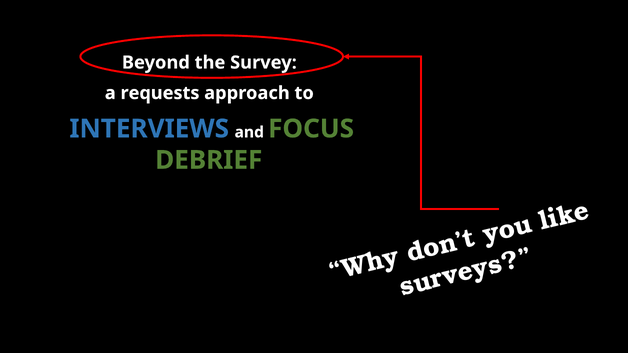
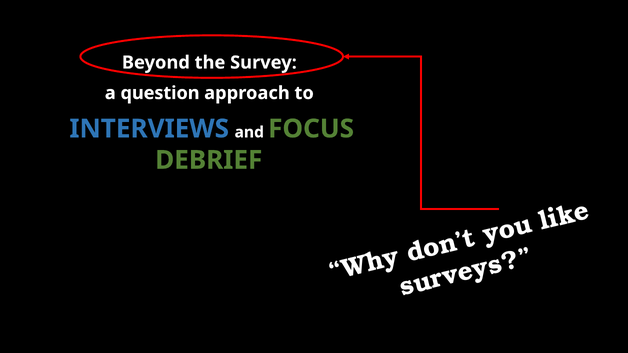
requests: requests -> question (160, 93)
